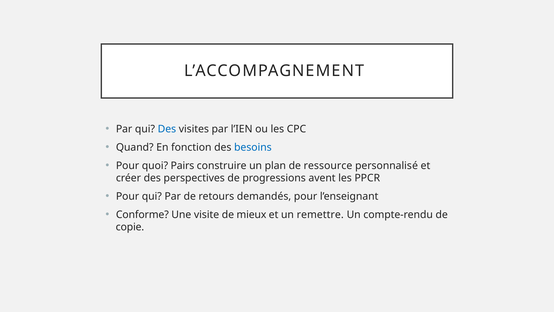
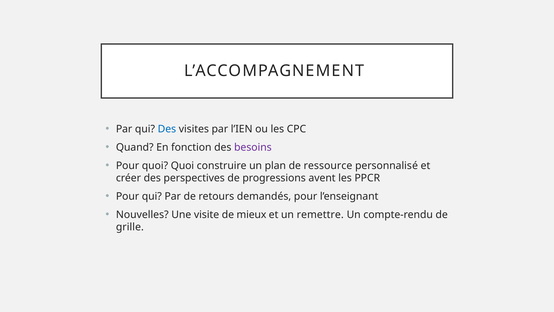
besoins colour: blue -> purple (253, 147)
quoi Pairs: Pairs -> Quoi (182, 165)
Conforme: Conforme -> Nouvelles (142, 214)
copie: copie -> grille (130, 227)
